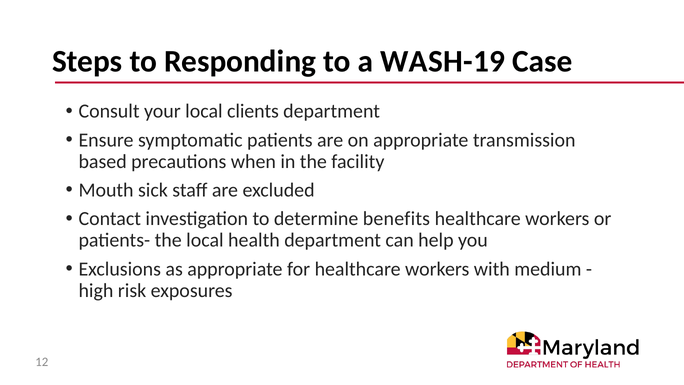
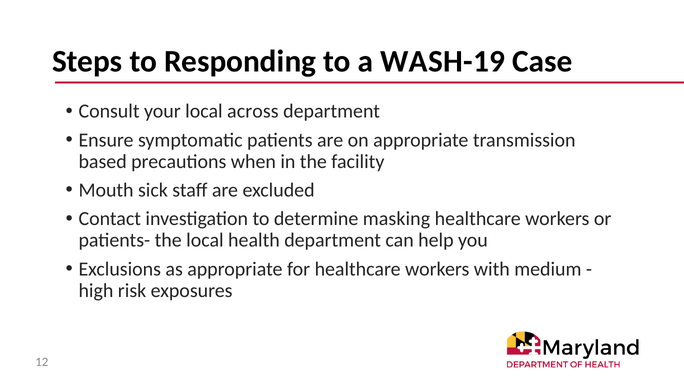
clients: clients -> across (253, 111)
benefits: benefits -> masking (396, 219)
